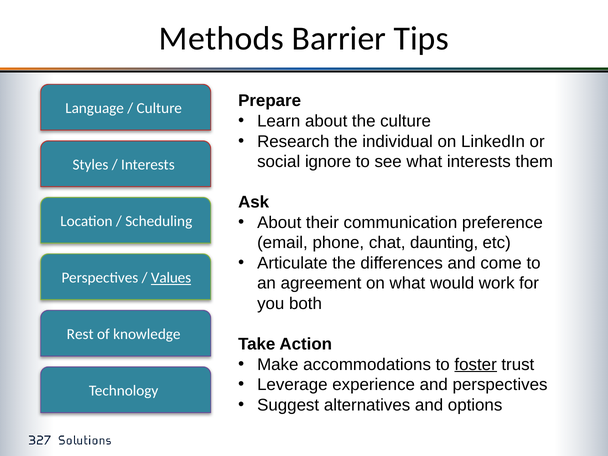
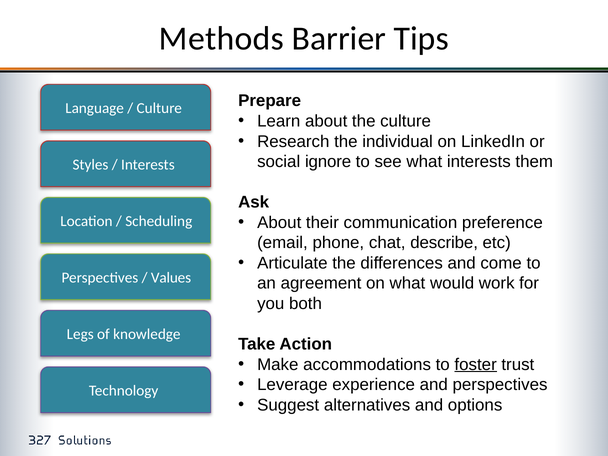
daunting: daunting -> describe (444, 243)
Values underline: present -> none (171, 278)
Rest: Rest -> Legs (80, 334)
